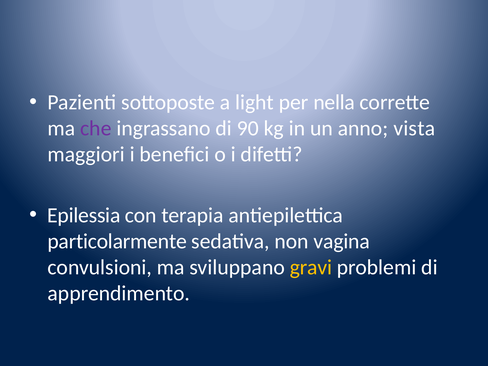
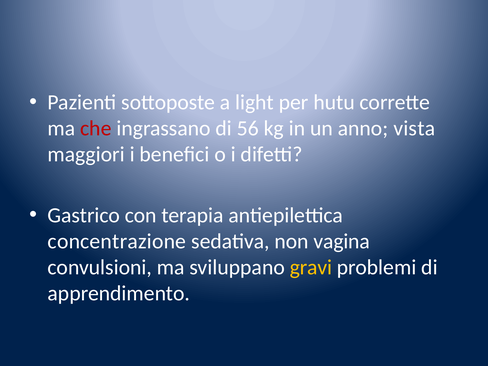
nella: nella -> hutu (334, 102)
che colour: purple -> red (96, 128)
90: 90 -> 56 (248, 128)
Epilessia: Epilessia -> Gastrico (84, 215)
particolarmente: particolarmente -> concentrazione (117, 241)
